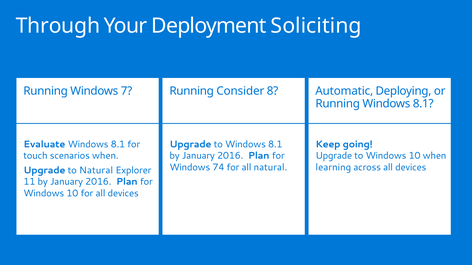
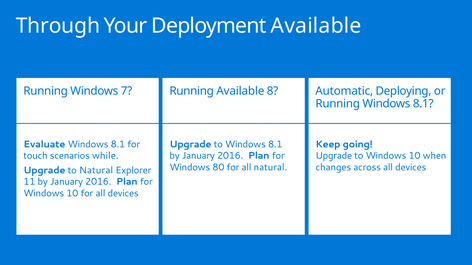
Deployment Soliciting: Soliciting -> Available (316, 26)
Running Consider: Consider -> Available (240, 91)
scenarios when: when -> while (105, 156)
74: 74 -> 80 (218, 168)
learning: learning -> changes (333, 168)
